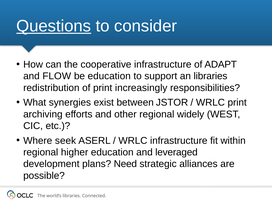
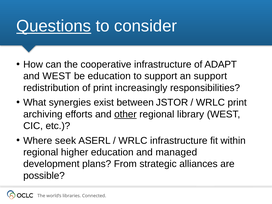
and FLOW: FLOW -> WEST (57, 76)
an libraries: libraries -> support (210, 76)
other underline: none -> present (125, 114)
widely: widely -> library (191, 114)
leveraged: leveraged -> managed (176, 152)
Need: Need -> From (125, 164)
